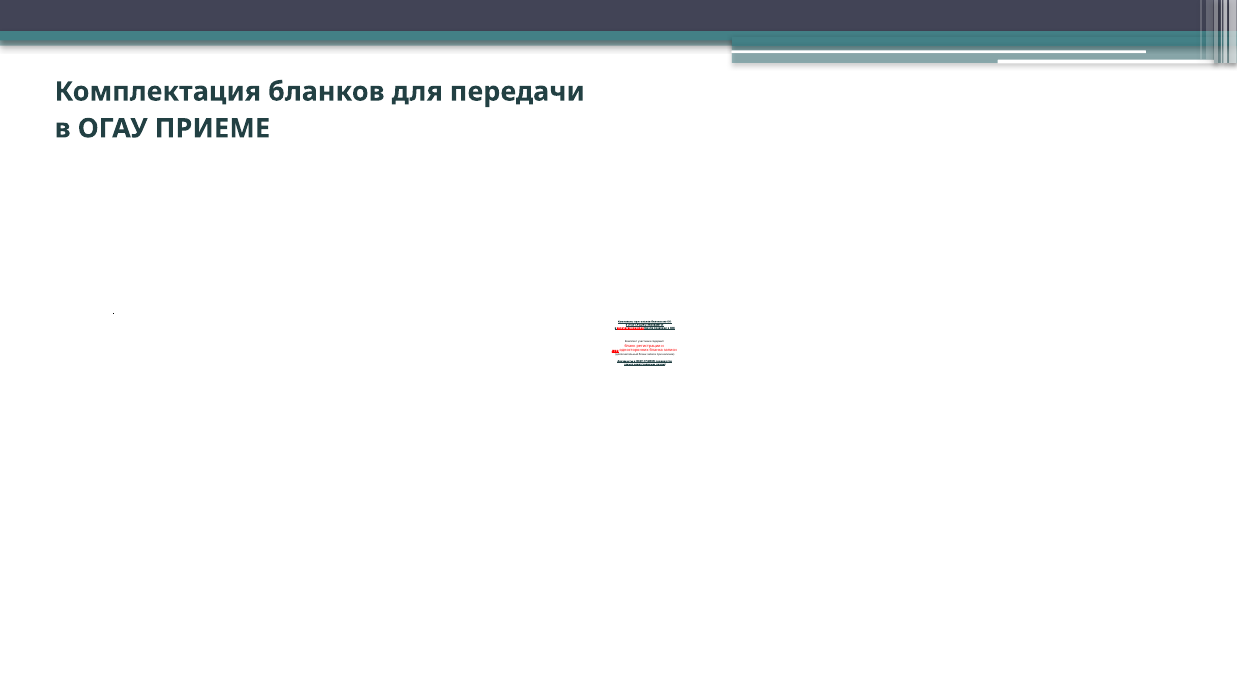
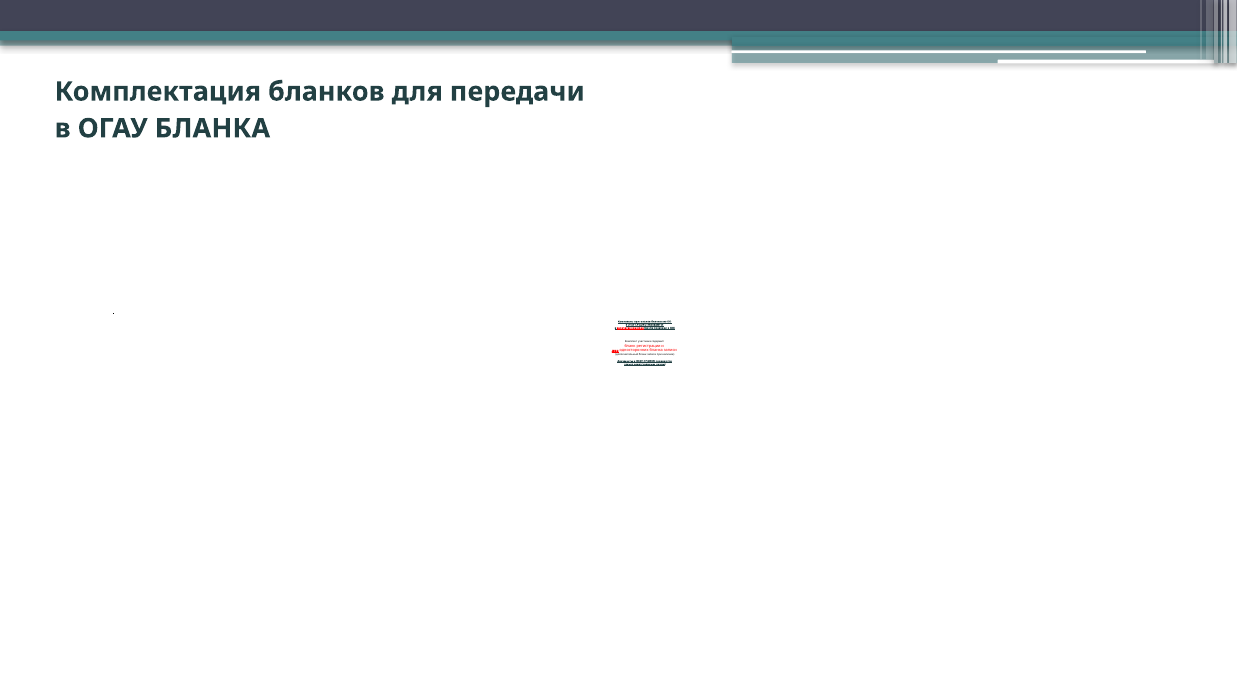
ОГАУ ПРИЕМЕ: ПРИЕМЕ -> БЛАНКА (212, 128)
